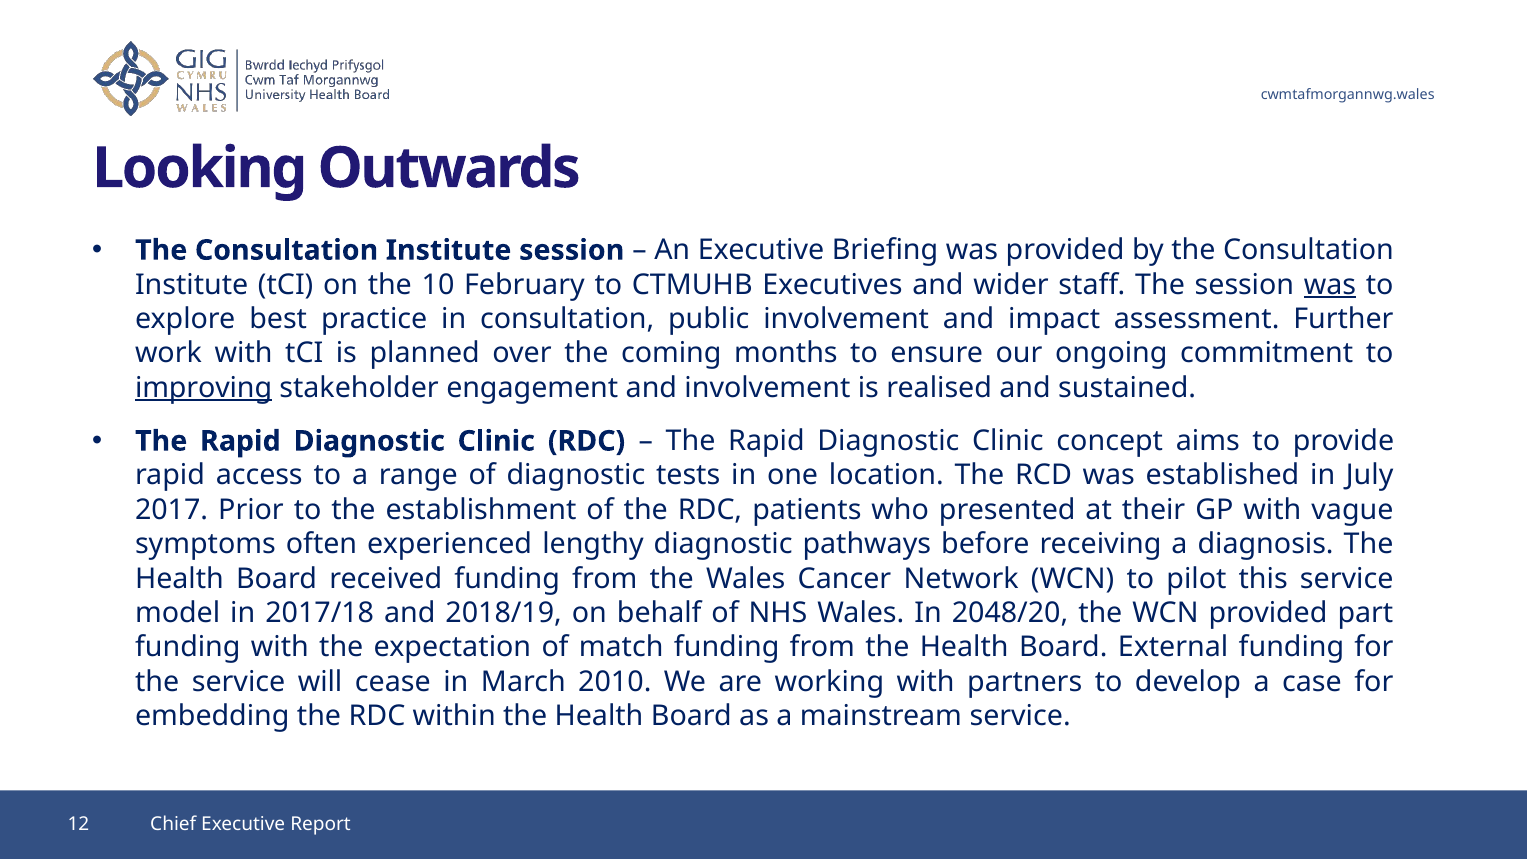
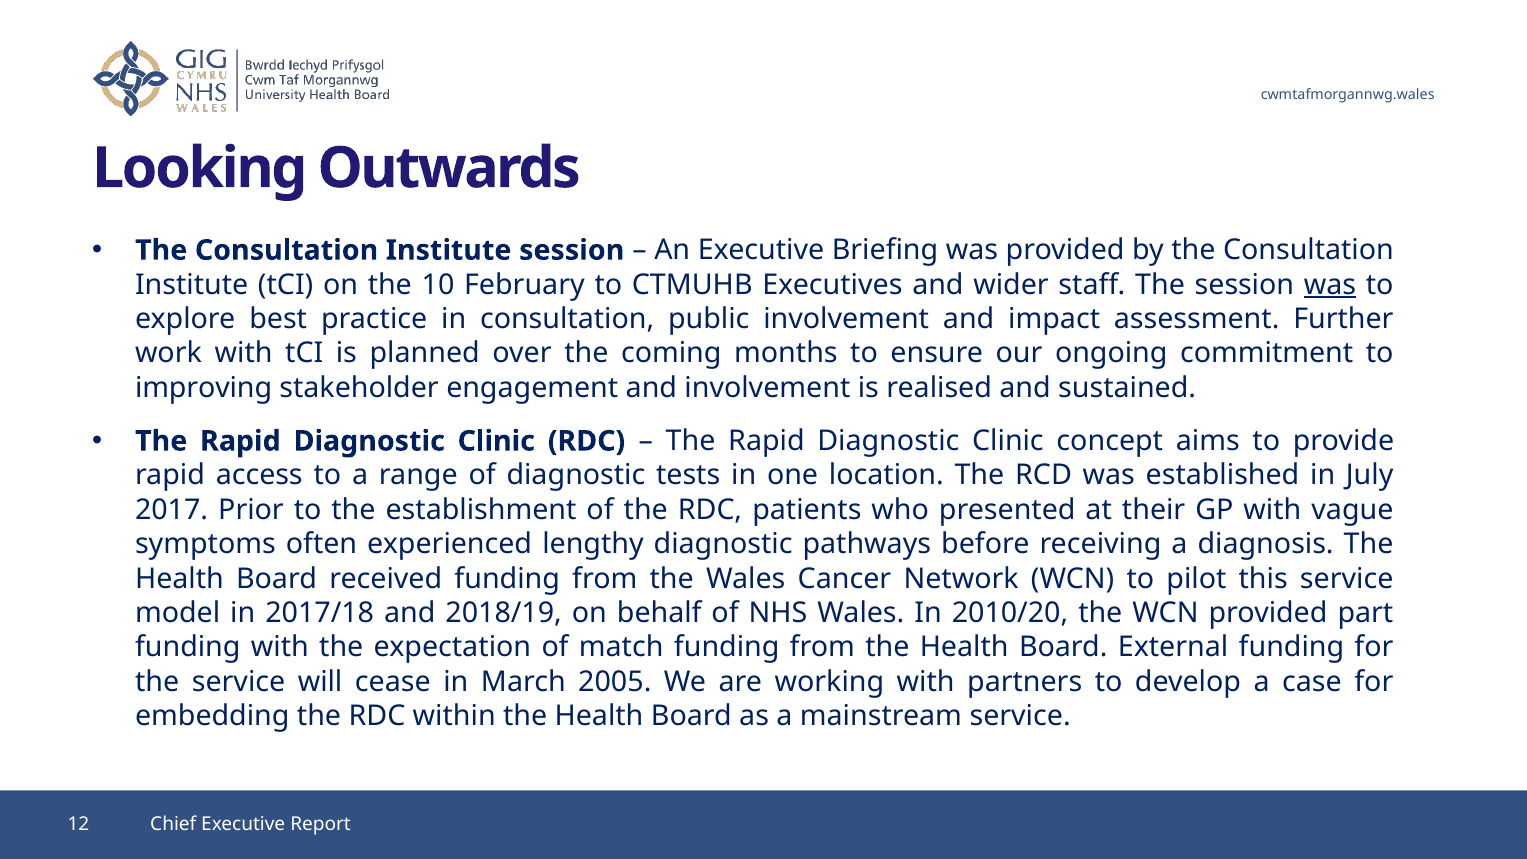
improving underline: present -> none (204, 388)
2048/20: 2048/20 -> 2010/20 (1010, 613)
2010: 2010 -> 2005 (615, 682)
